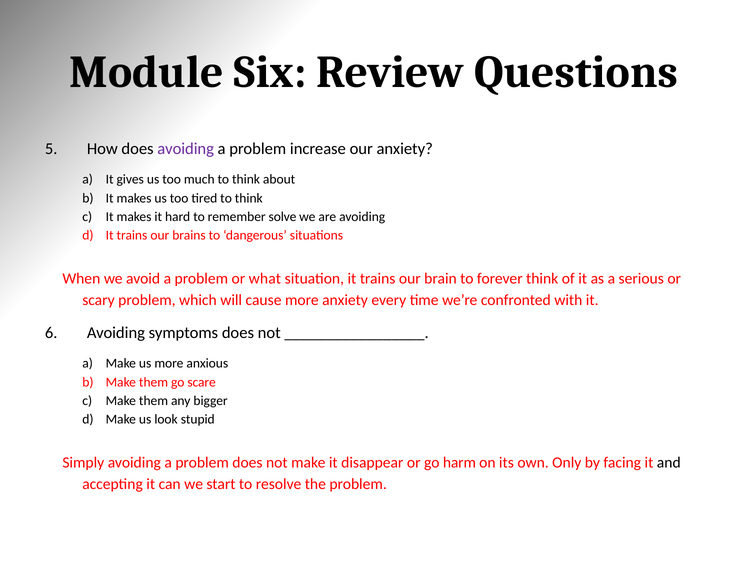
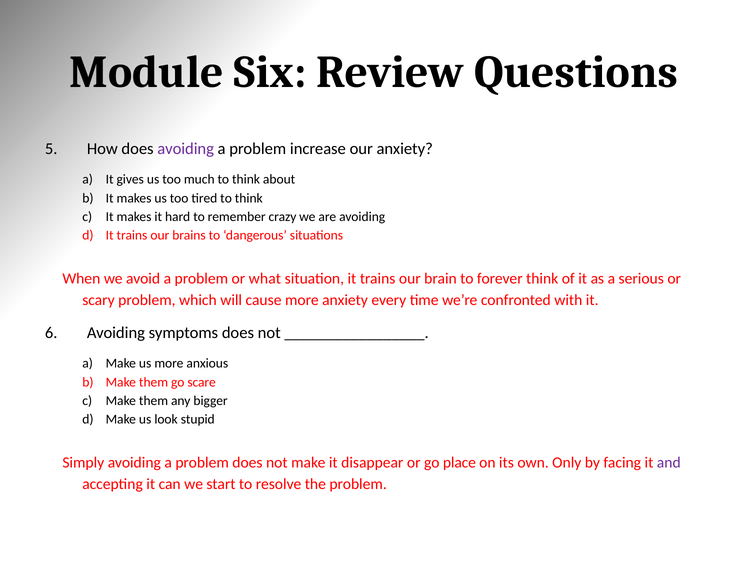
solve: solve -> crazy (283, 217)
harm: harm -> place (459, 463)
and colour: black -> purple (669, 463)
